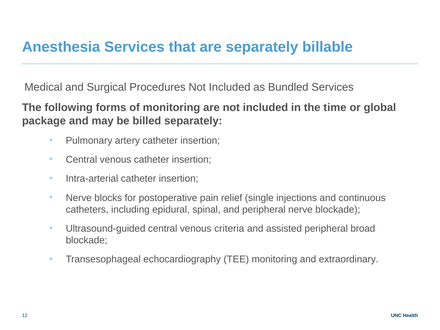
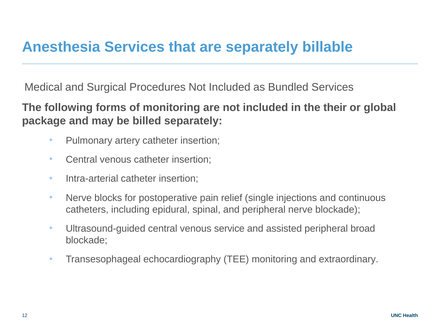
time: time -> their (335, 108)
criteria: criteria -> service (229, 229)
